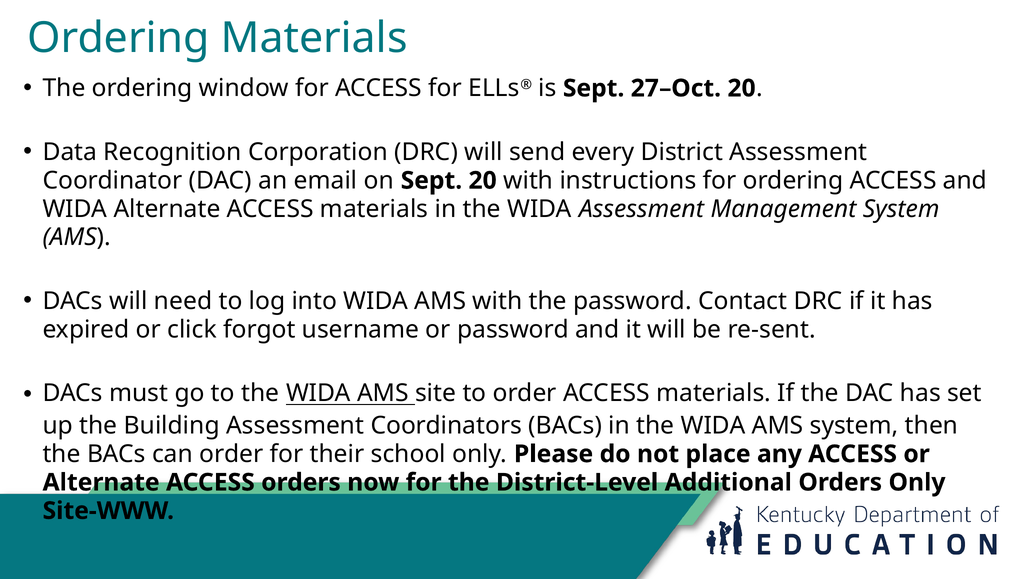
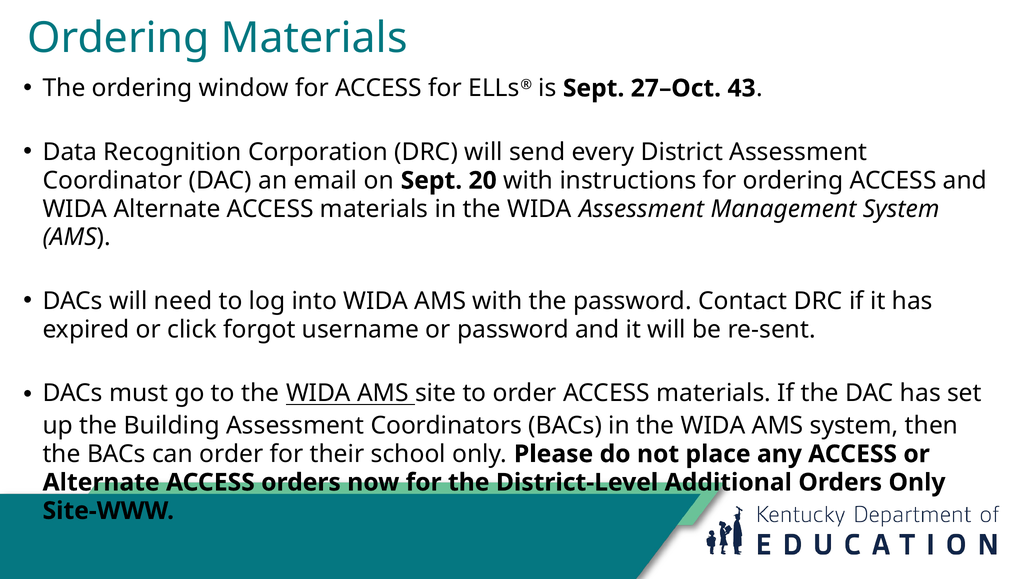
27–Oct 20: 20 -> 43 (742, 88)
